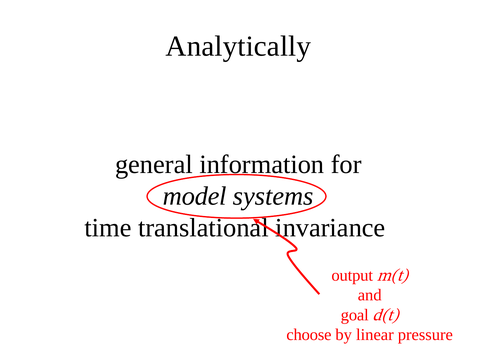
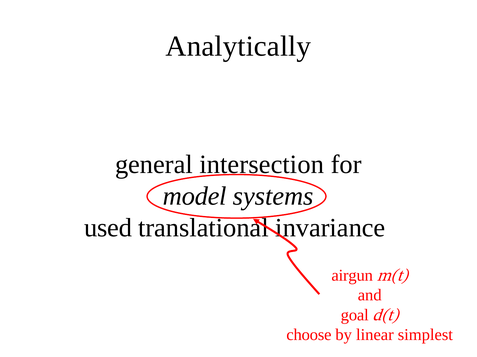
information: information -> intersection (262, 165)
time: time -> used (108, 228)
output: output -> airgun (352, 276)
pressure: pressure -> simplest (425, 335)
